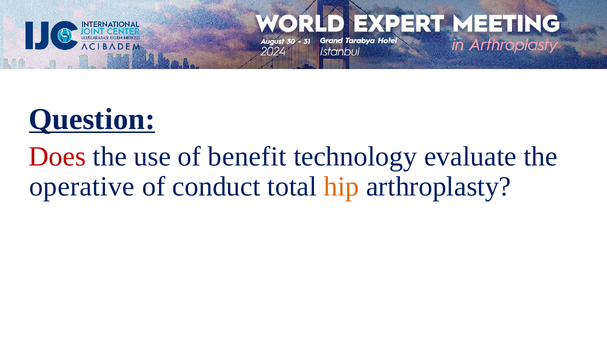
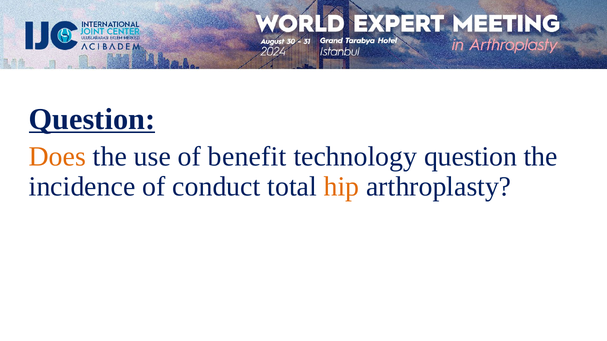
Does colour: red -> orange (57, 157)
technology evaluate: evaluate -> question (470, 157)
operative: operative -> incidence (82, 187)
